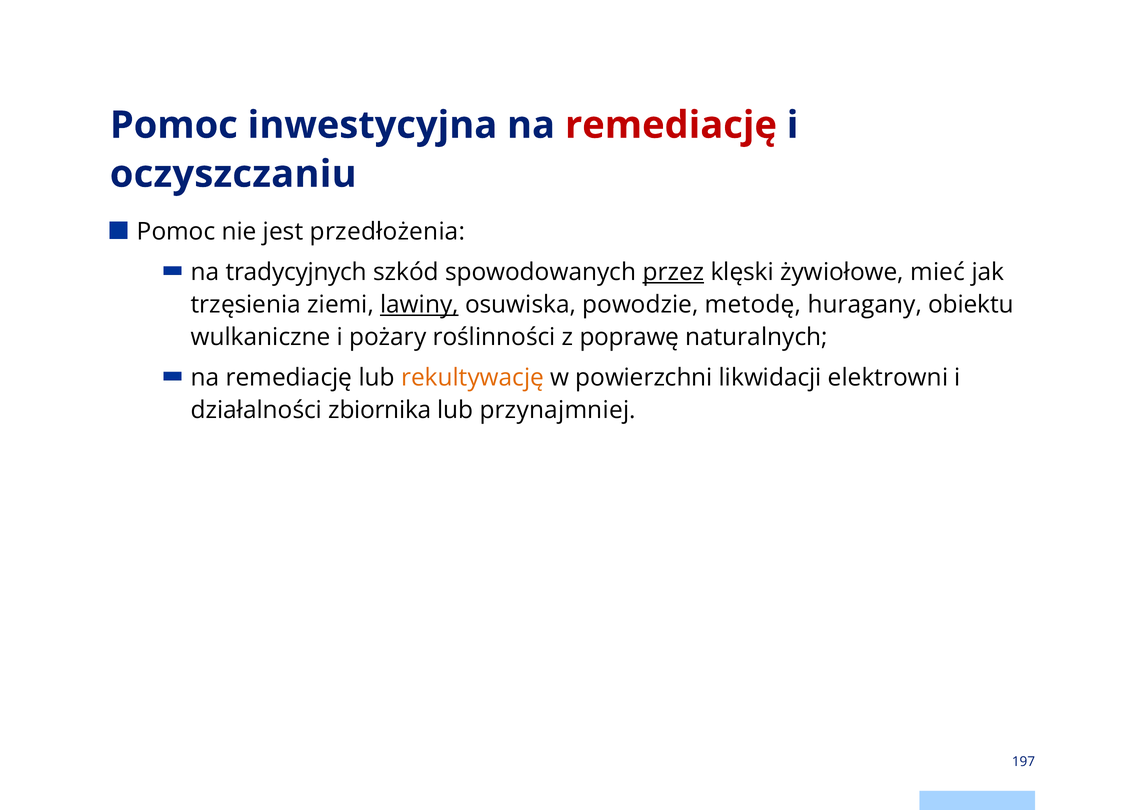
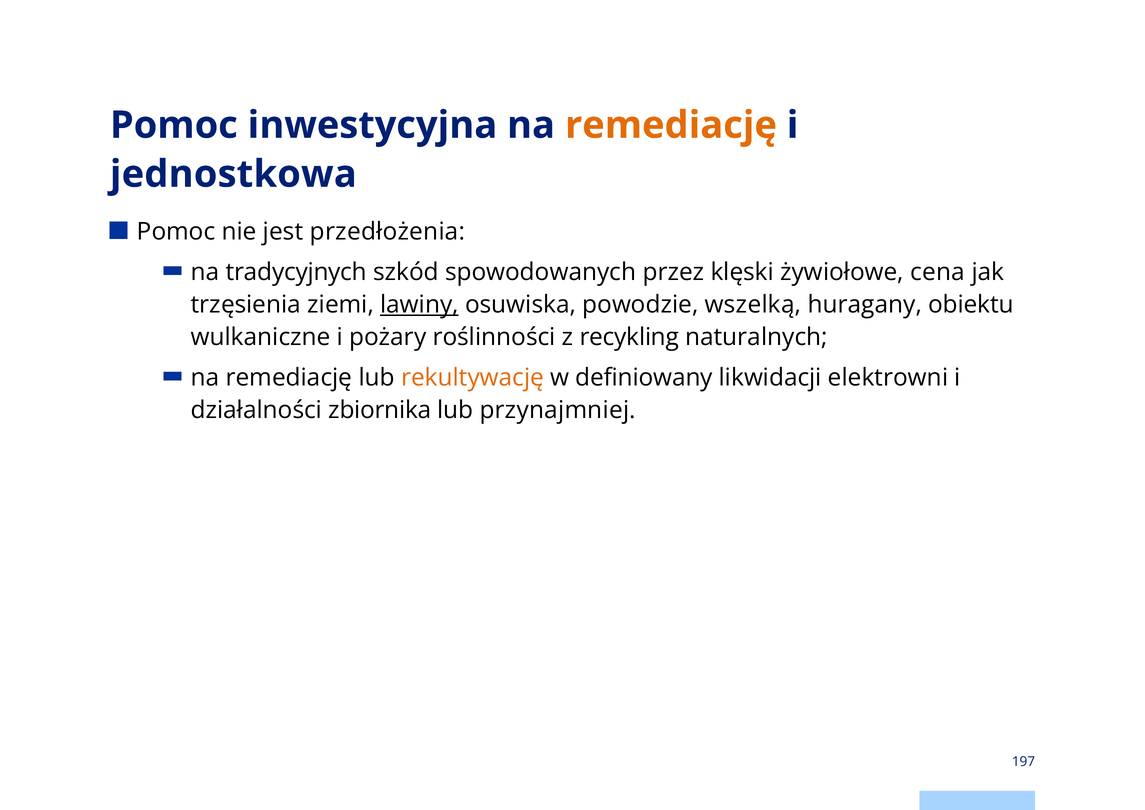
remediację colour: red -> orange (671, 125)
oczyszczaniu: oczyszczaniu -> jednostkowa (233, 174)
przez underline: present -> none (673, 272)
mieć: mieć -> cena (938, 272)
metodę: metodę -> wszelką (753, 305)
poprawę: poprawę -> recykling (629, 337)
powierzchni: powierzchni -> definiowany (644, 377)
